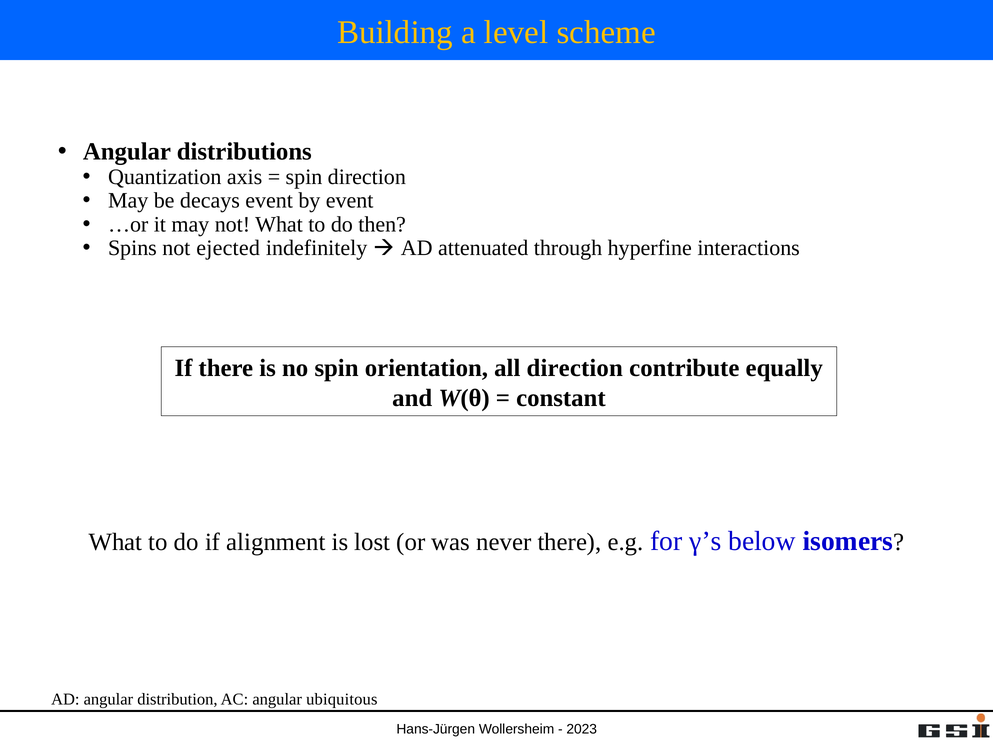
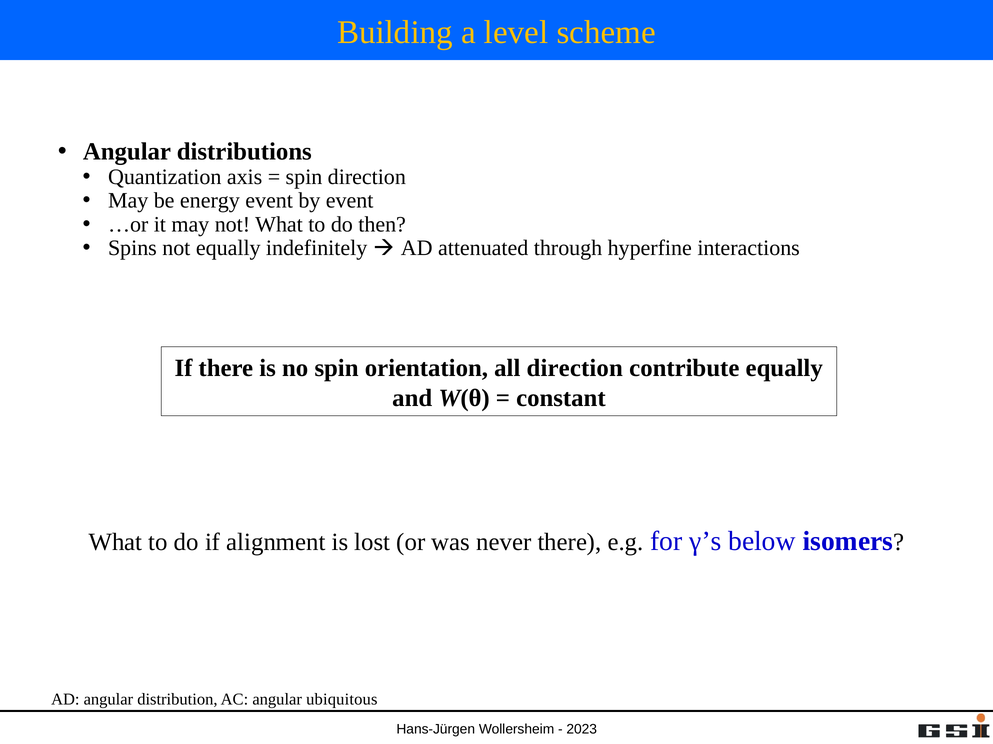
decays: decays -> energy (210, 201)
not ejected: ejected -> equally (228, 248)
